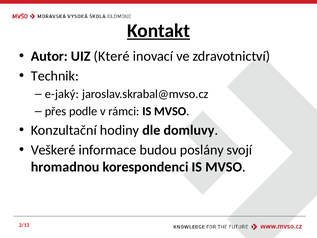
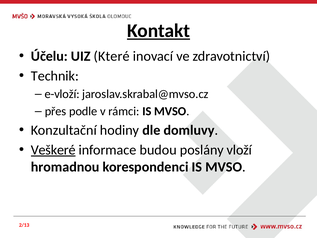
Autor: Autor -> Účelu (49, 56)
e-jaký: e-jaký -> e-vloží (62, 94)
Veškeré underline: none -> present (53, 150)
svojí: svojí -> vloží (239, 150)
